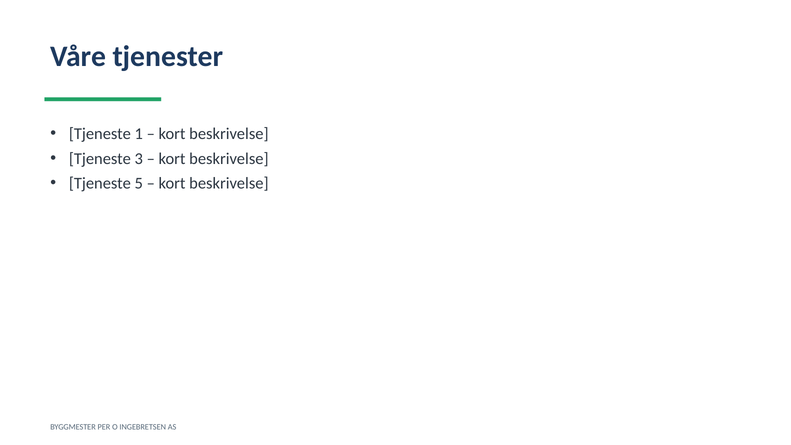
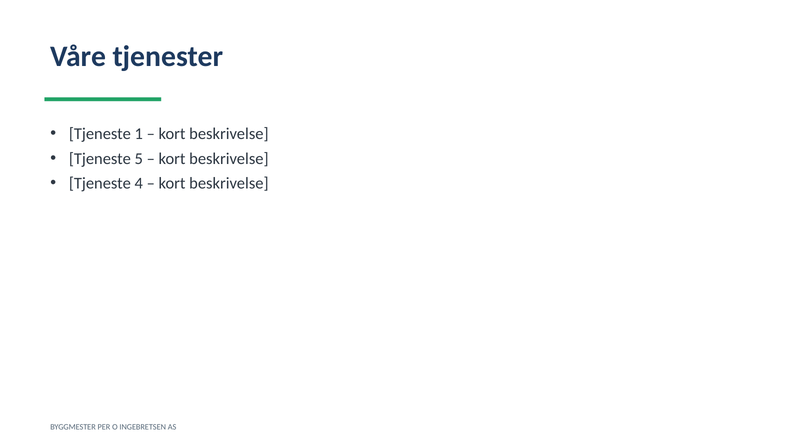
3: 3 -> 5 (139, 159)
5: 5 -> 4 (139, 183)
